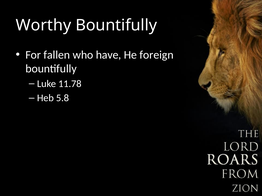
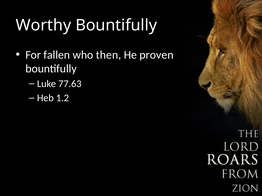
have: have -> then (109, 55)
foreign: foreign -> proven (157, 55)
11.78: 11.78 -> 77.63 (70, 84)
5.8: 5.8 -> 1.2 (62, 98)
